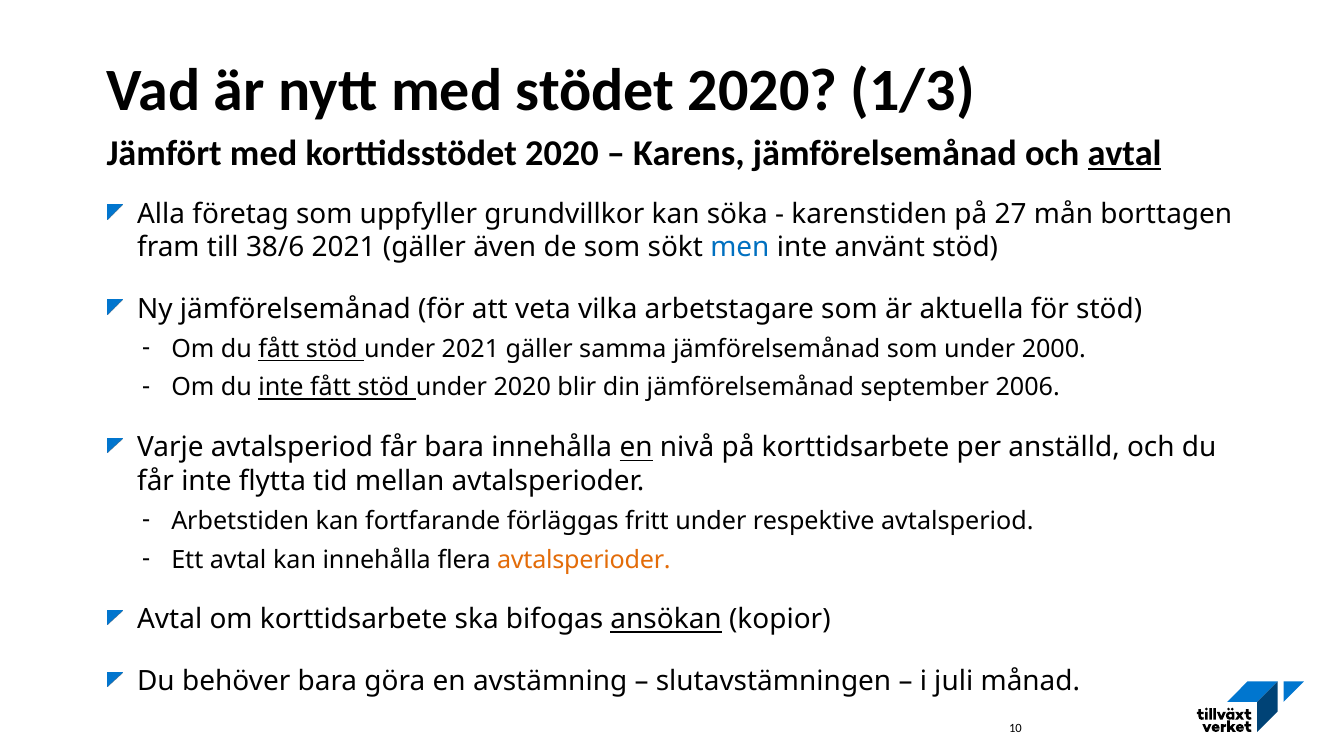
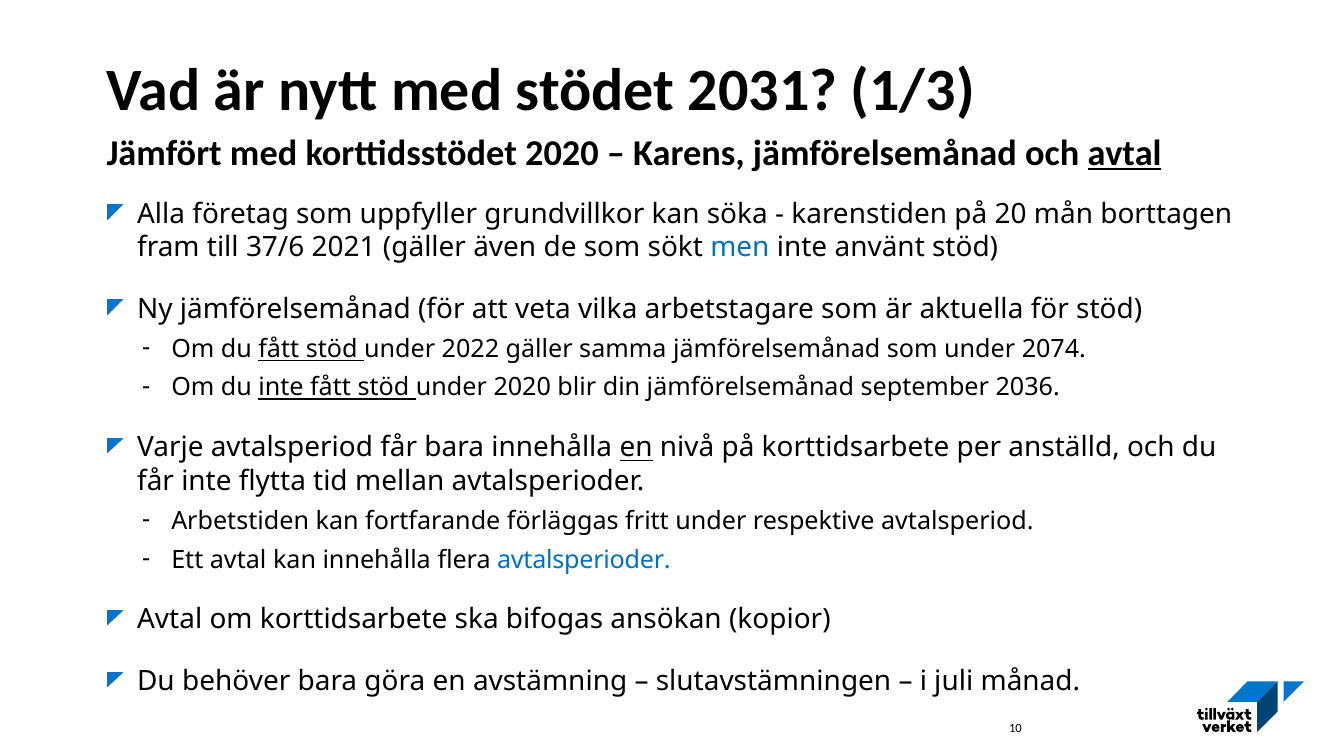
stödet 2020: 2020 -> 2031 (763, 91)
27: 27 -> 20 (1011, 214)
38/6: 38/6 -> 37/6 (275, 248)
under 2021: 2021 -> 2022 (470, 349)
2000: 2000 -> 2074 (1054, 349)
2006: 2006 -> 2036 (1028, 388)
avtalsperioder colour: orange -> blue (584, 560)
ansökan underline: present -> none (666, 620)
